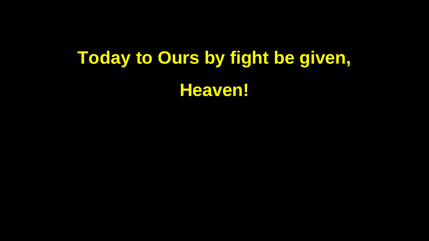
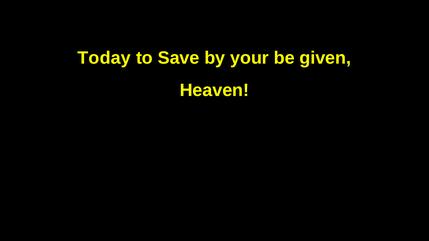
Ours: Ours -> Save (179, 58)
fight: fight -> your (250, 58)
